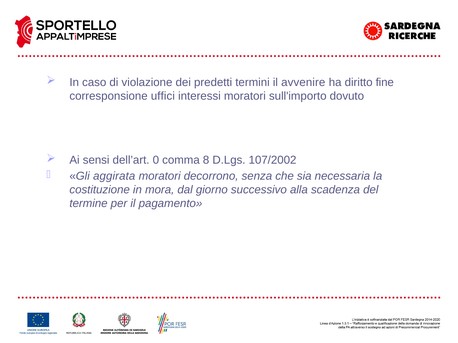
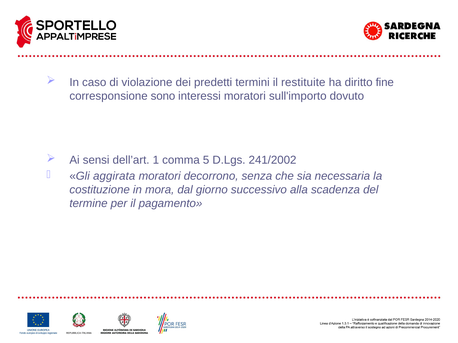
avvenire: avvenire -> restituite (303, 82)
uffici: uffici -> sono (163, 96)
0: 0 -> 1 (156, 160)
8: 8 -> 5 (206, 160)
107/2002: 107/2002 -> 241/2002 (273, 160)
